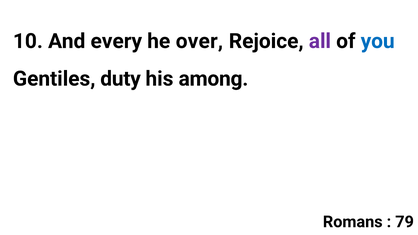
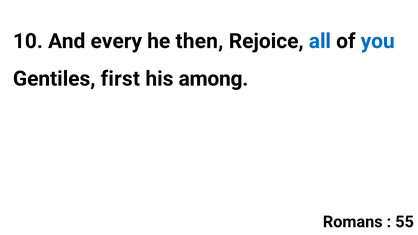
over: over -> then (199, 41)
all colour: purple -> blue (320, 41)
duty: duty -> first (120, 79)
79: 79 -> 55 (405, 222)
